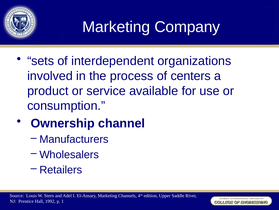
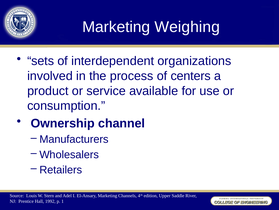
Company: Company -> Weighing (187, 27)
